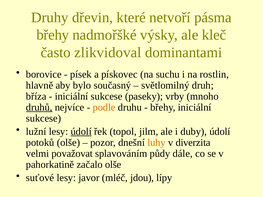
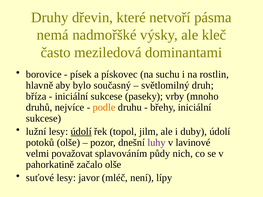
břehy: břehy -> nemá (53, 35)
zlikvidoval: zlikvidoval -> meziledová (108, 53)
druhů underline: present -> none (39, 107)
luhy colour: orange -> purple (156, 143)
diverzita: diverzita -> lavinové (193, 143)
dále: dále -> nich (183, 154)
jdou: jdou -> není (142, 178)
